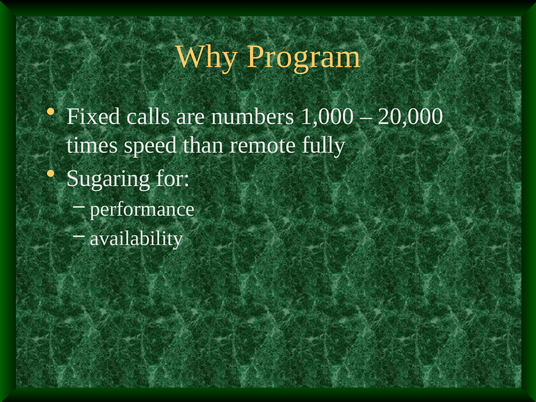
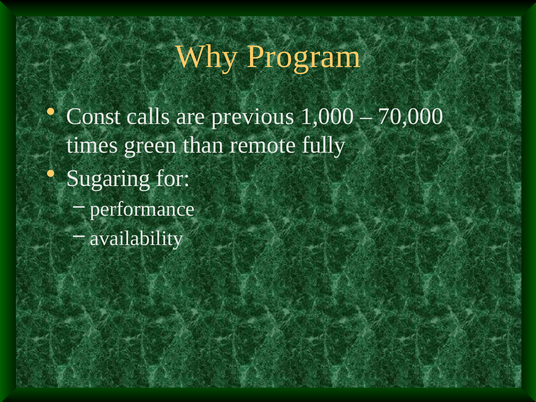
Fixed: Fixed -> Const (94, 116)
numbers: numbers -> previous (253, 116)
20,000: 20,000 -> 70,000 (411, 116)
speed: speed -> green (150, 145)
